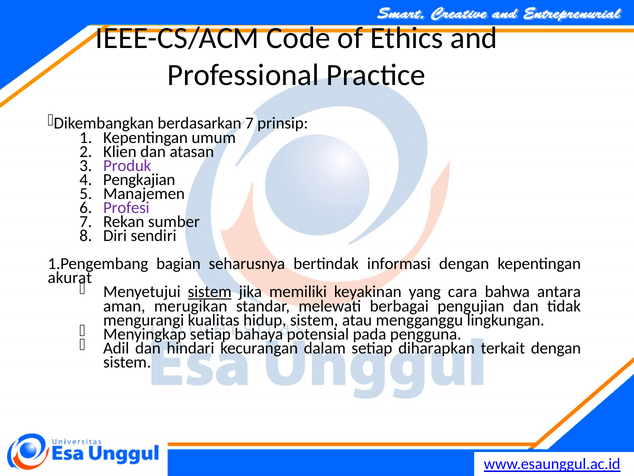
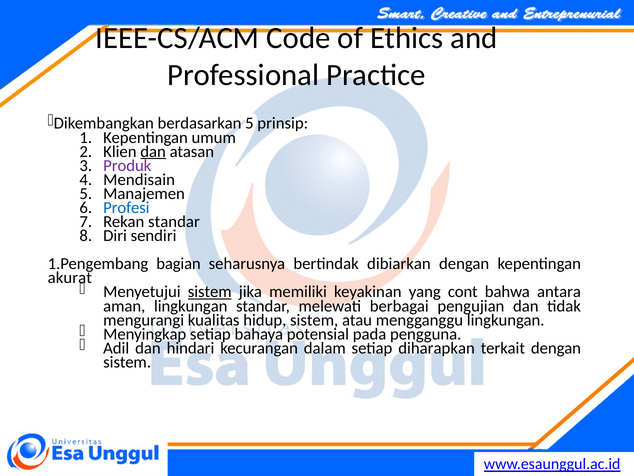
berdasarkan 7: 7 -> 5 (249, 123)
dan underline: none -> present (153, 151)
Pengkajian: Pengkajian -> Mendisain (139, 179)
Profesi colour: purple -> blue (126, 207)
Rekan sumber: sumber -> standar (174, 221)
informasi: informasi -> dibiarkan (399, 264)
cara: cara -> cont (463, 292)
aman merugikan: merugikan -> lingkungan (191, 306)
